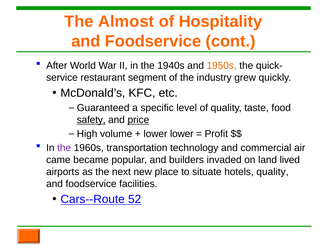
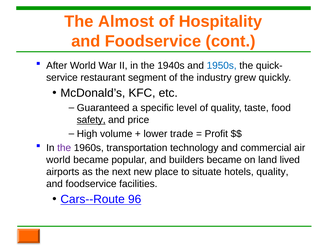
1950s colour: orange -> blue (222, 66)
price underline: present -> none (138, 120)
lower lower: lower -> trade (182, 134)
came: came -> world (58, 160)
builders invaded: invaded -> became (224, 160)
52: 52 -> 96 (135, 200)
